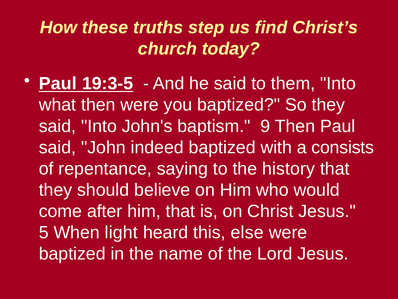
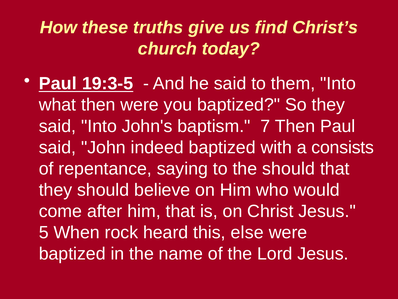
step: step -> give (206, 27)
9: 9 -> 7 (265, 126)
the history: history -> should (289, 168)
light: light -> rock (121, 232)
